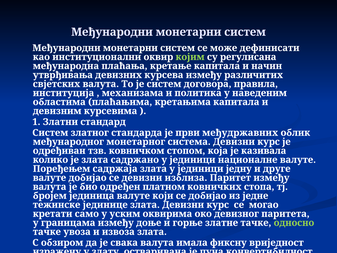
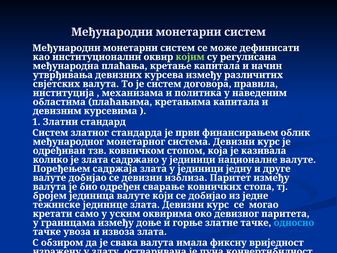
међудржавних: међудржавних -> финансирањем (240, 133)
платном: платном -> сварање (164, 187)
односно colour: light green -> light blue (294, 223)
